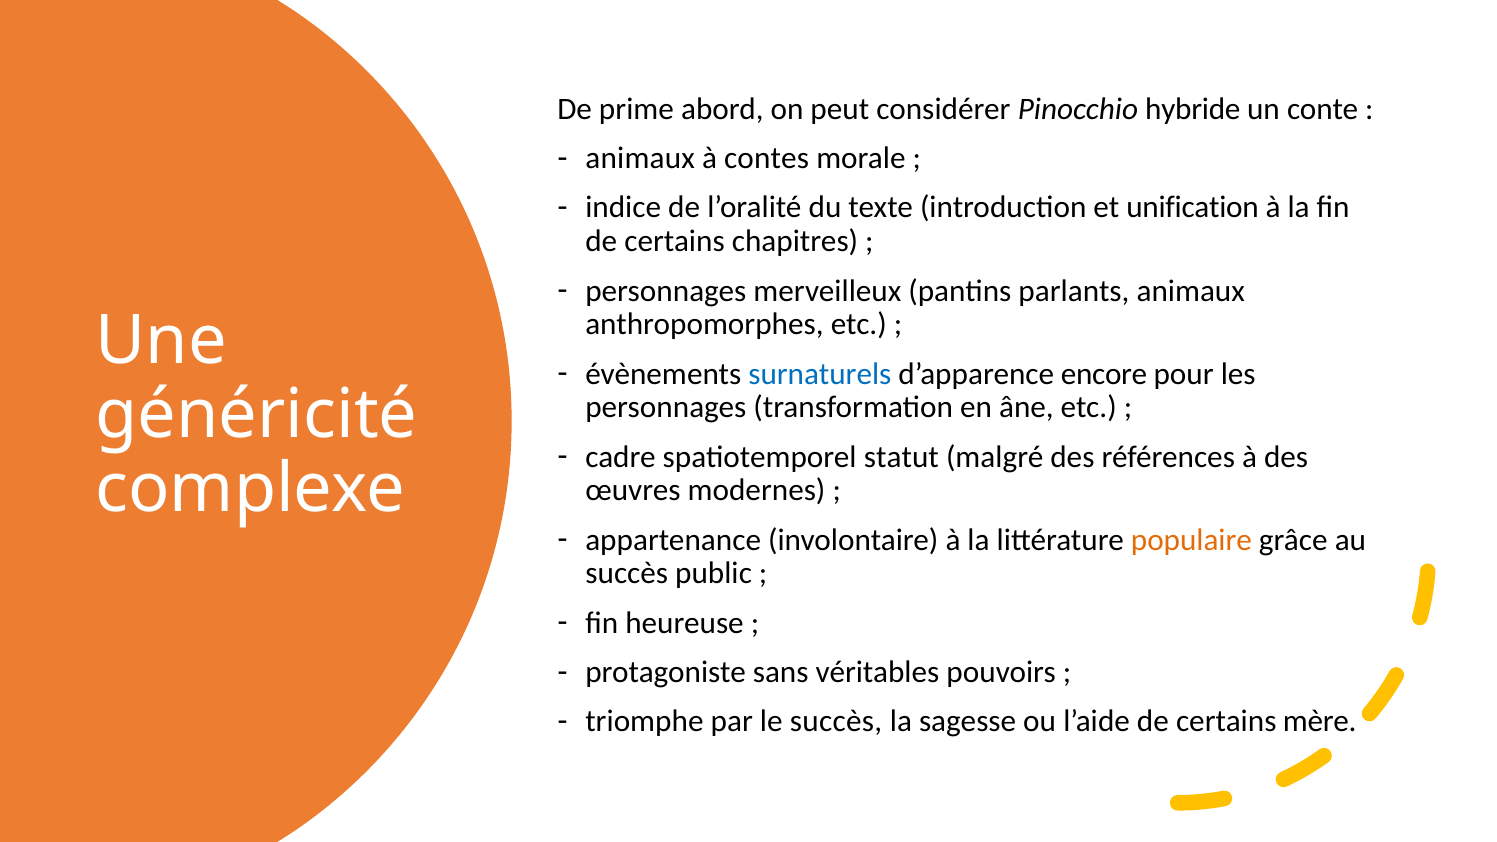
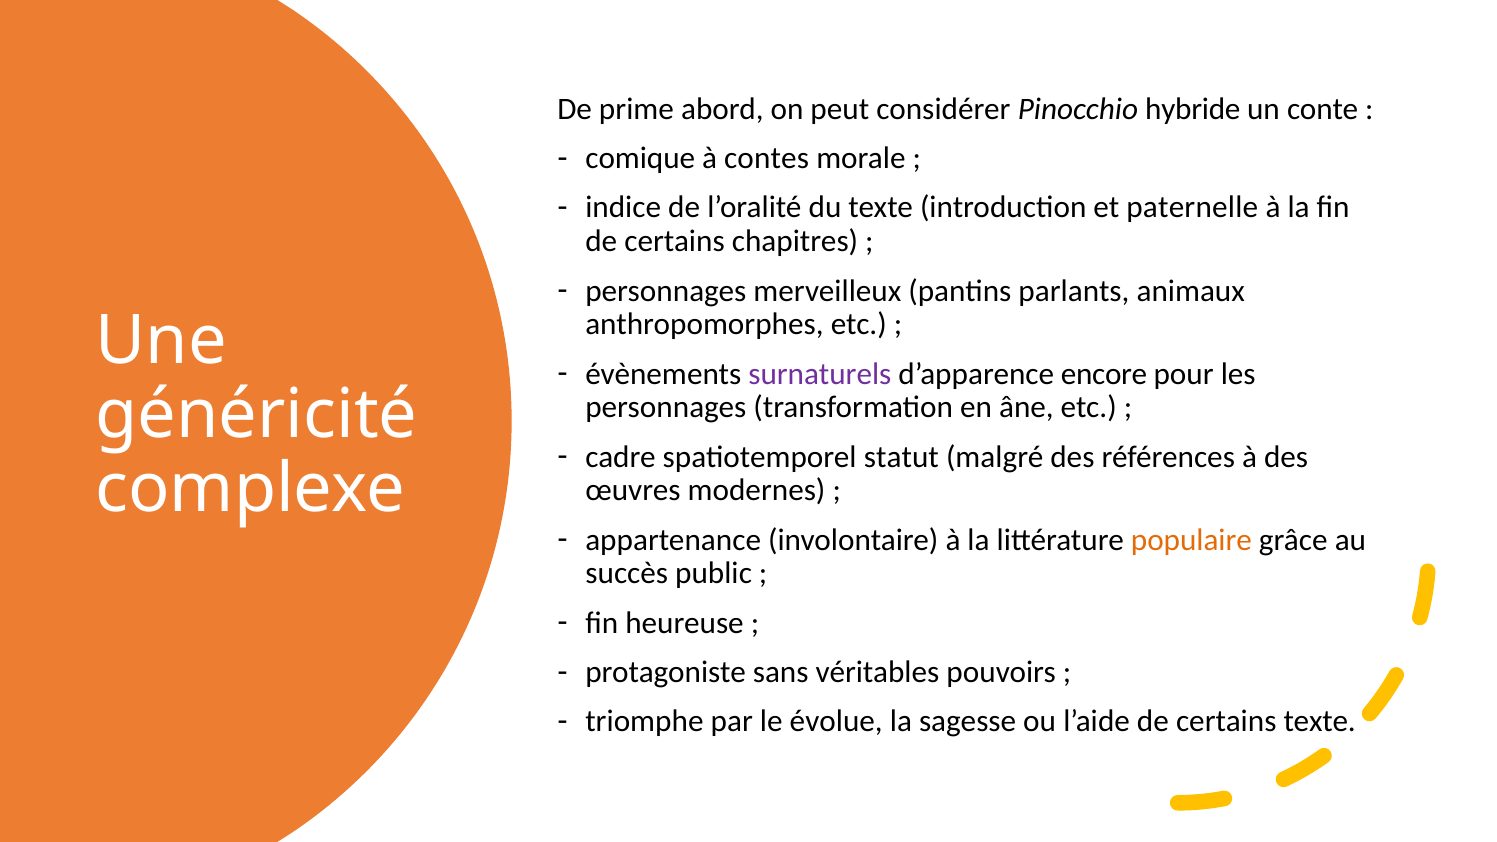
animaux: animaux -> comique (640, 158)
unification: unification -> paternelle (1192, 208)
surnaturels colour: blue -> purple (820, 374)
le succès: succès -> évolue (836, 722)
certains mère: mère -> texte (1320, 722)
